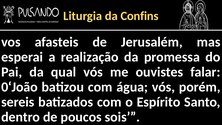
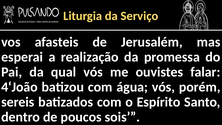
Confins: Confins -> Serviço (139, 16)
0‘João: 0‘João -> 4‘João (19, 87)
